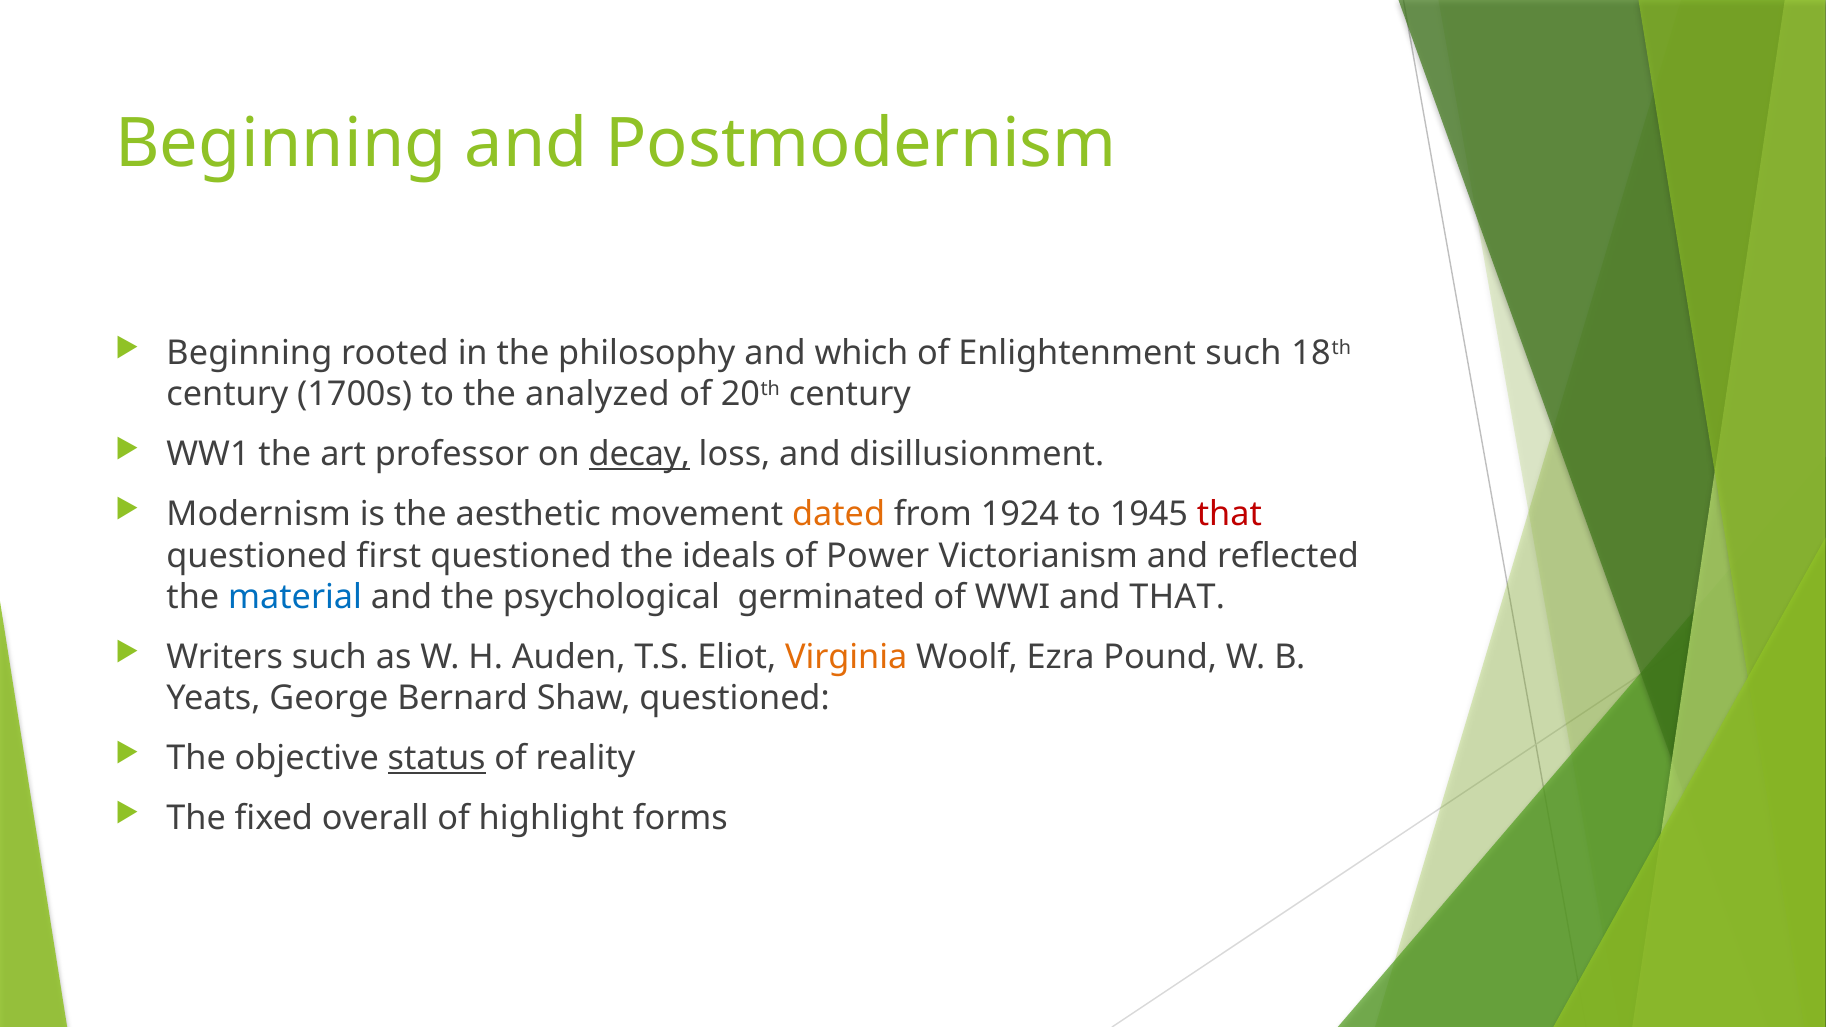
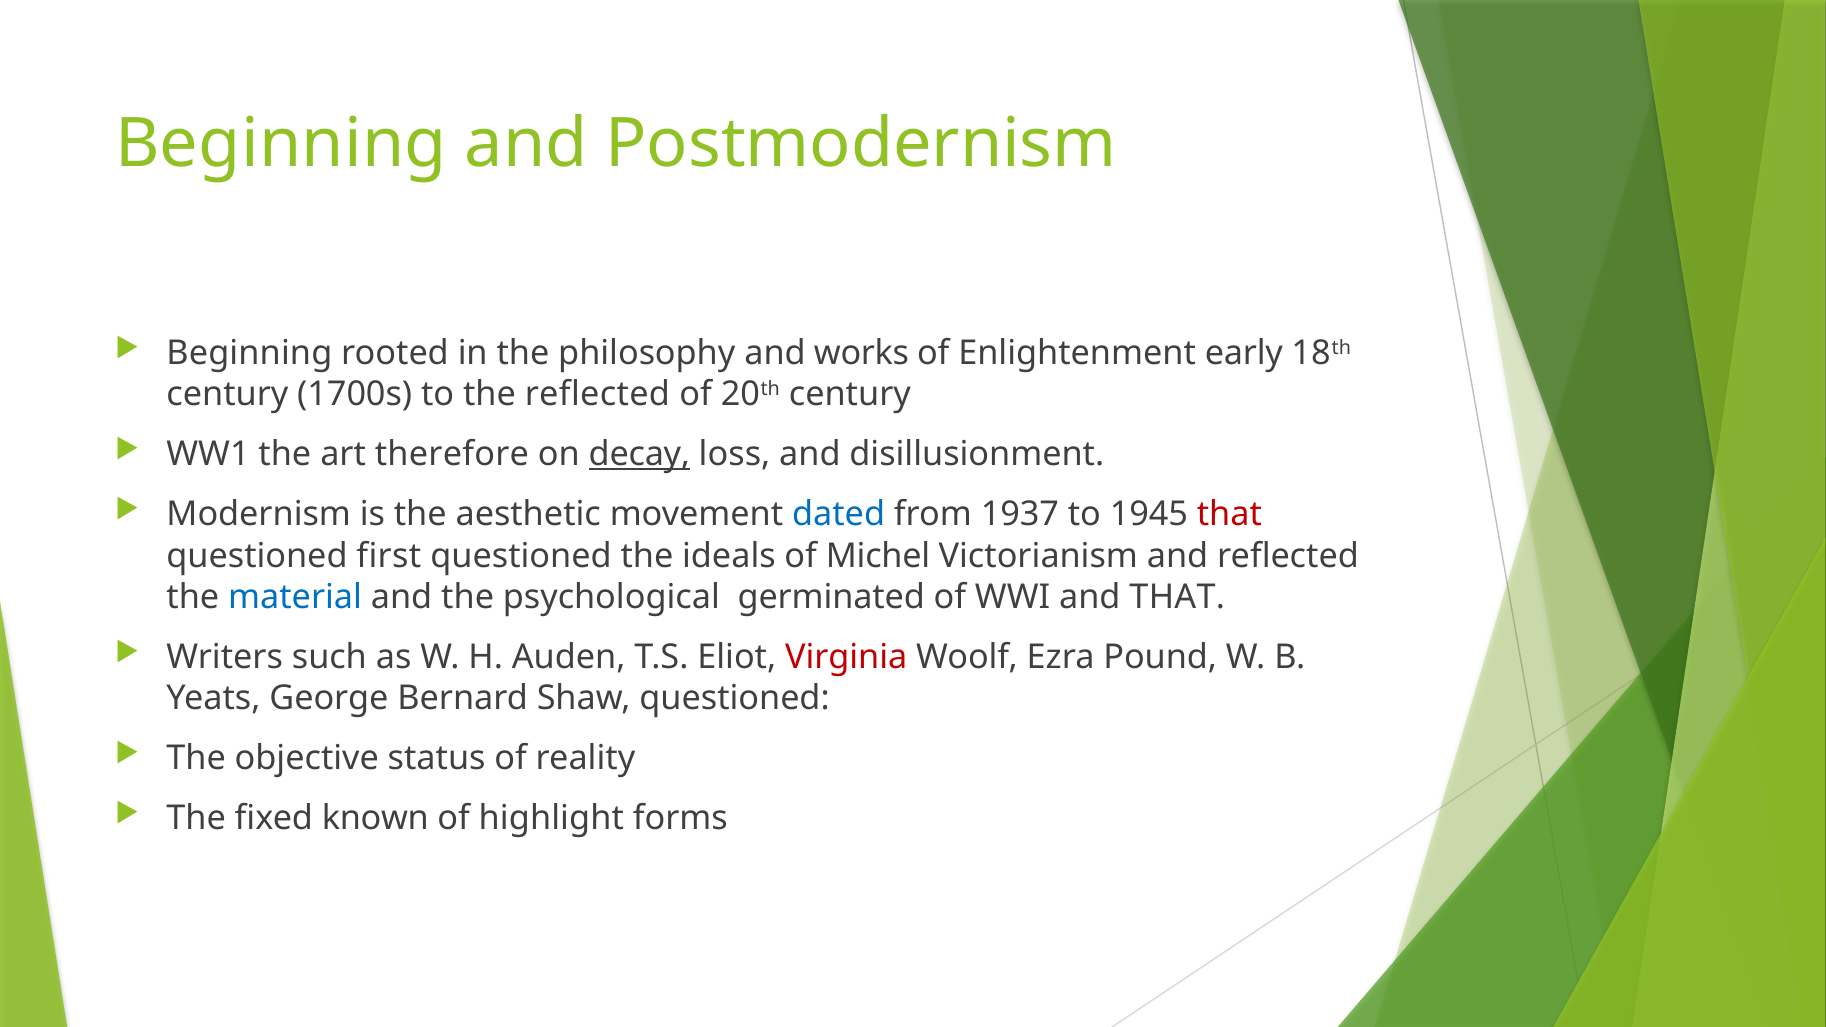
which: which -> works (862, 353)
Enlightenment such: such -> early (1244, 353)
the analyzed: analyzed -> reflected (597, 394)
professor: professor -> therefore (452, 455)
dated colour: orange -> blue (839, 515)
1924: 1924 -> 1937 (1020, 515)
Power: Power -> Michel (878, 556)
Virginia colour: orange -> red (846, 657)
status underline: present -> none (437, 758)
overall: overall -> known (375, 818)
